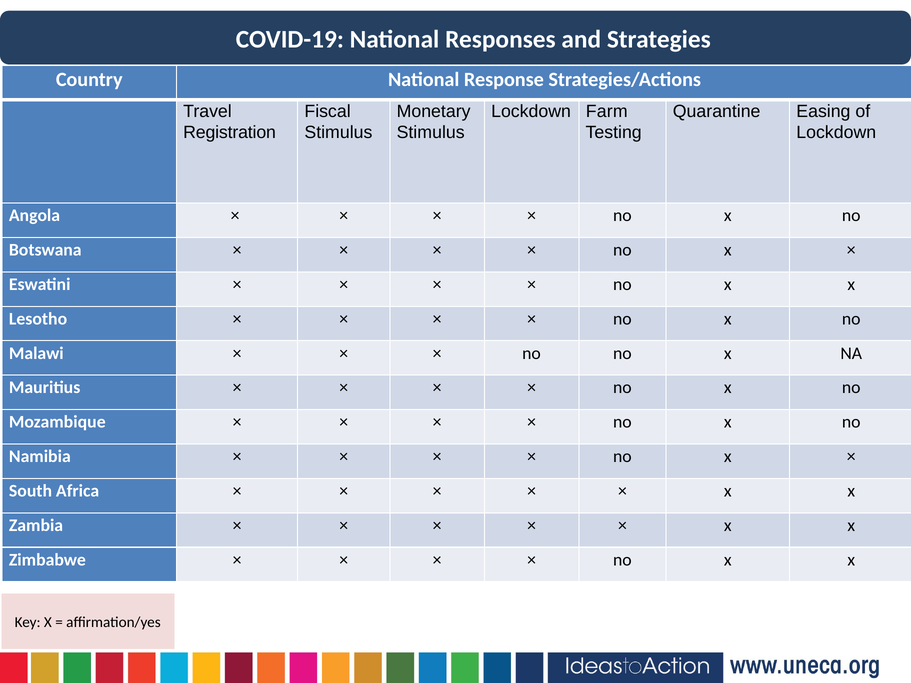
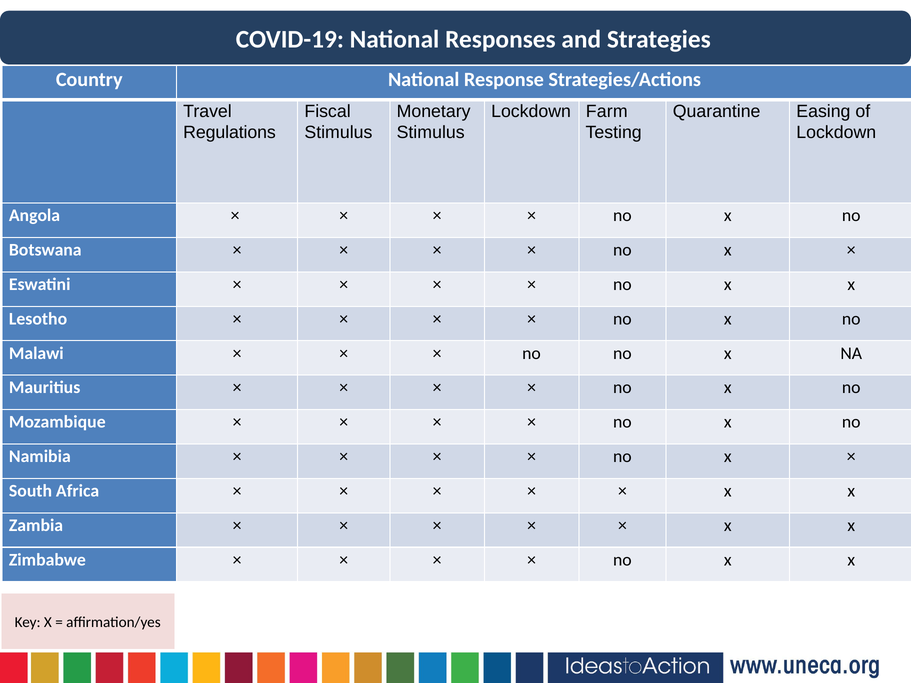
Registration: Registration -> Regulations (230, 133)
